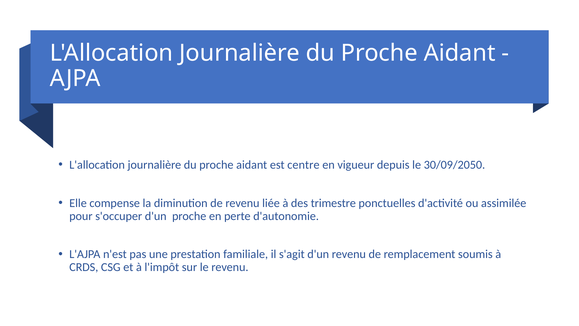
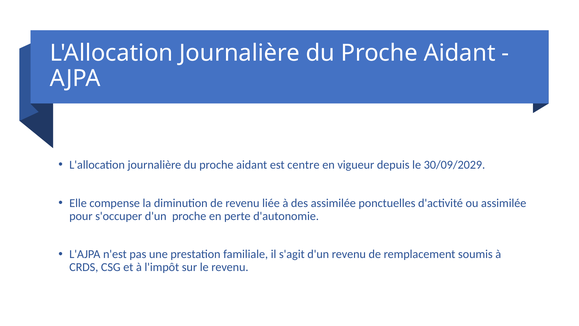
30/09/2050: 30/09/2050 -> 30/09/2029 (454, 165)
des trimestre: trimestre -> assimilée (333, 203)
